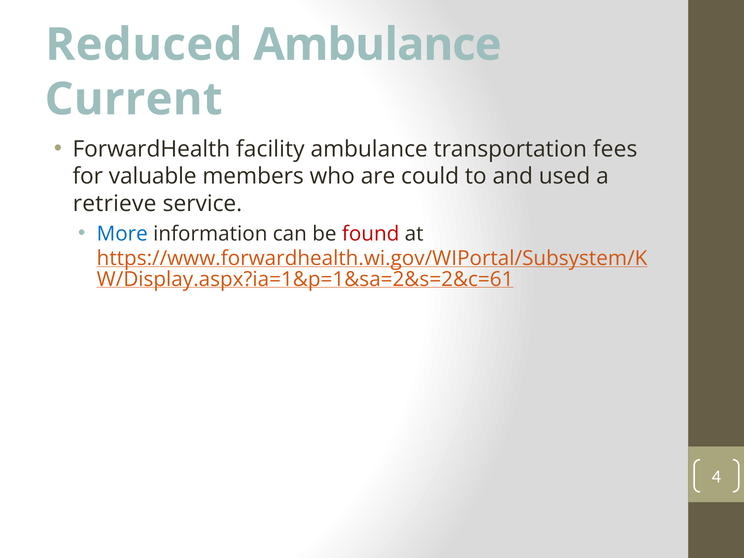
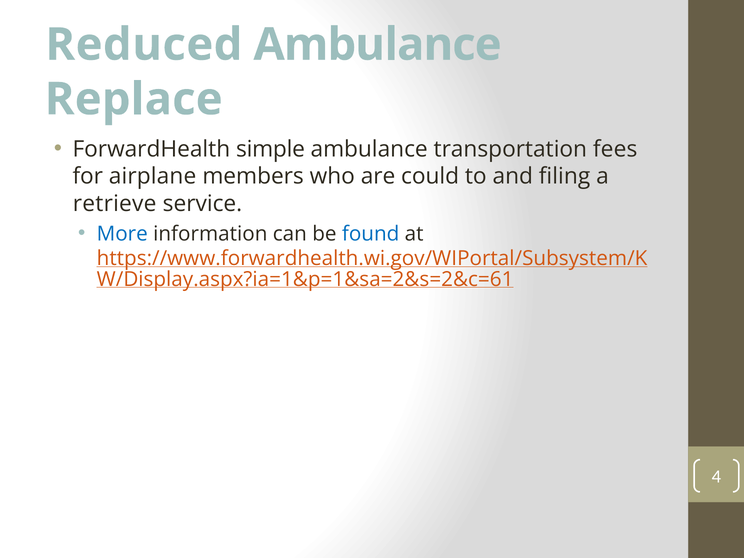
Current: Current -> Replace (134, 99)
facility: facility -> simple (270, 149)
valuable: valuable -> airplane (153, 176)
used: used -> filing (565, 176)
found colour: red -> blue (371, 234)
